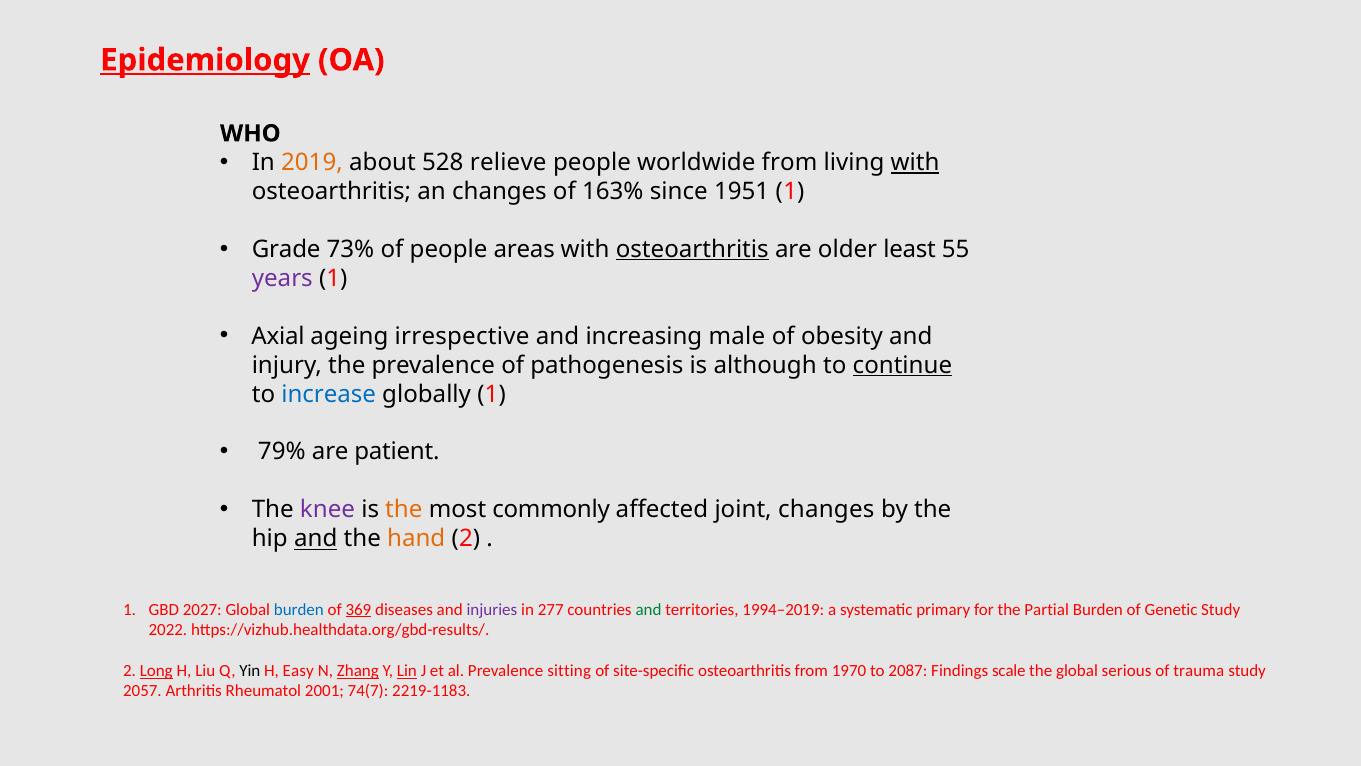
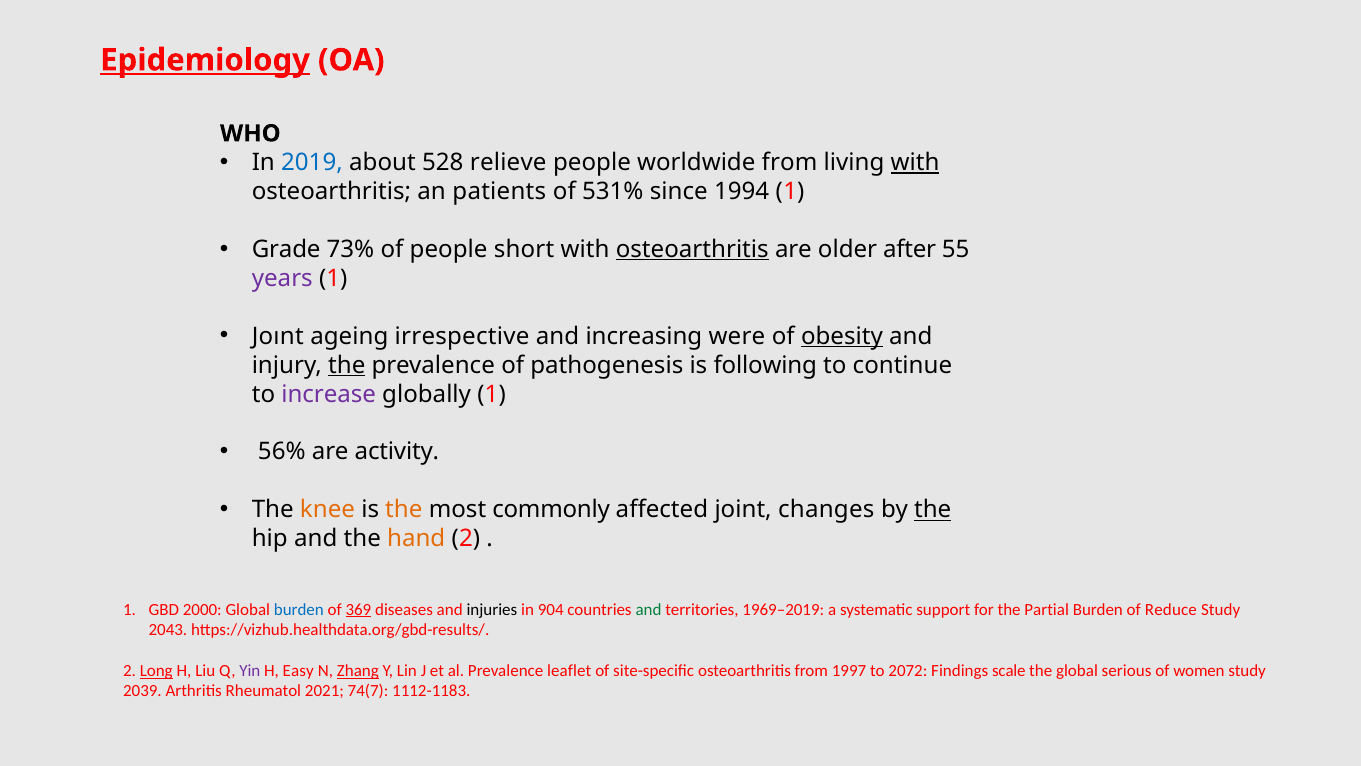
2019 colour: orange -> blue (312, 162)
an changes: changes -> patients (499, 191)
163%: 163% -> 531% (613, 191)
1951: 1951 -> 1994 (742, 191)
areas: areas -> short (524, 249)
least: least -> after (910, 249)
Axial: Axial -> Joınt (278, 336)
male: male -> were (737, 336)
obesity underline: none -> present (842, 336)
the underline: none -> present (347, 365)
although: although -> following (765, 365)
continue underline: present -> none (902, 365)
increase colour: blue -> purple (329, 394)
79%: 79% -> 56% (282, 452)
patient: patient -> activity (397, 452)
knee colour: purple -> orange (327, 510)
the underline: none -> present (933, 510)
and underline: present -> none (316, 539)
2027: 2027 -> 2000 (202, 609)
injuries colour: purple -> black (492, 609)
277: 277 -> 904 (551, 609)
1994–2019: 1994–2019 -> 1969–2019 (783, 609)
primary: primary -> support (943, 609)
Genetic: Genetic -> Reduce (1171, 609)
2022: 2022 -> 2043 (168, 630)
Yin colour: black -> purple (250, 670)
Lin underline: present -> none (407, 670)
sitting: sitting -> leaflet (569, 670)
1970: 1970 -> 1997 (849, 670)
2087: 2087 -> 2072 (908, 670)
trauma: trauma -> women (1199, 670)
2057: 2057 -> 2039 (142, 691)
2001: 2001 -> 2021 (324, 691)
2219-1183: 2219-1183 -> 1112-1183 (431, 691)
